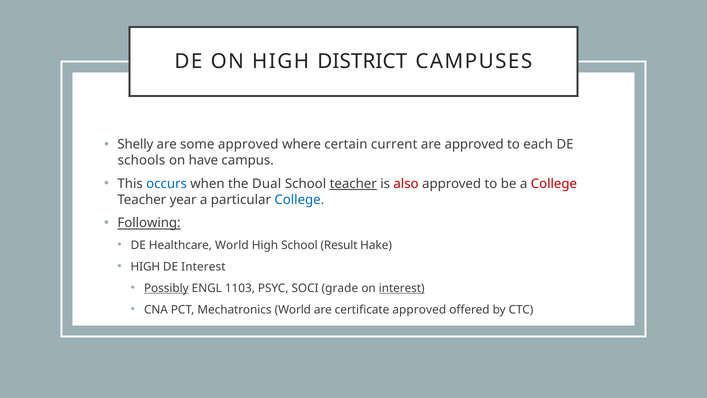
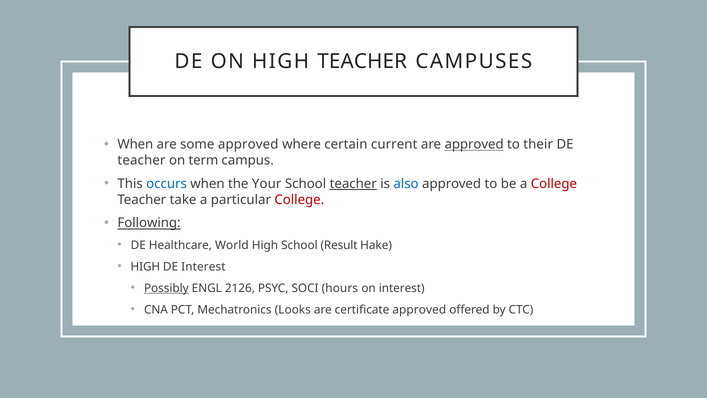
HIGH DISTRICT: DISTRICT -> TEACHER (362, 61)
Shelly: Shelly -> When (135, 144)
approved underline: none -> present (474, 144)
each: each -> their (538, 144)
schools: schools -> teacher (141, 160)
have: have -> term (203, 160)
Dual: Dual -> Your (267, 184)
also colour: red -> blue (406, 184)
year: year -> take (183, 199)
College colour: blue -> red (299, 199)
1103: 1103 -> 2126 (240, 288)
grade: grade -> hours (340, 288)
interest underline: present -> none (402, 288)
Mechatronics World: World -> Looks (293, 309)
